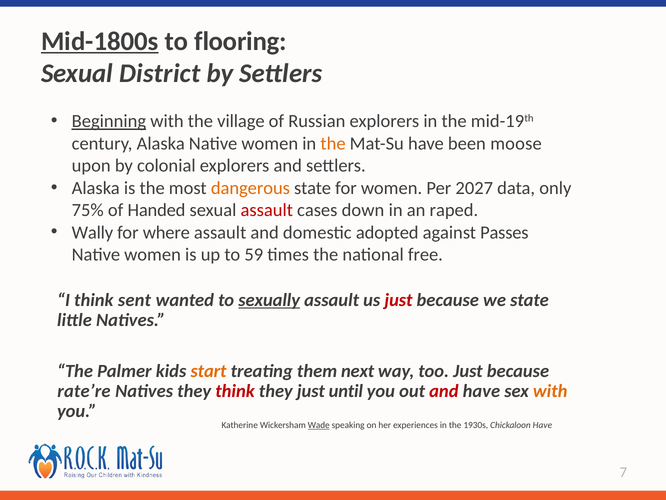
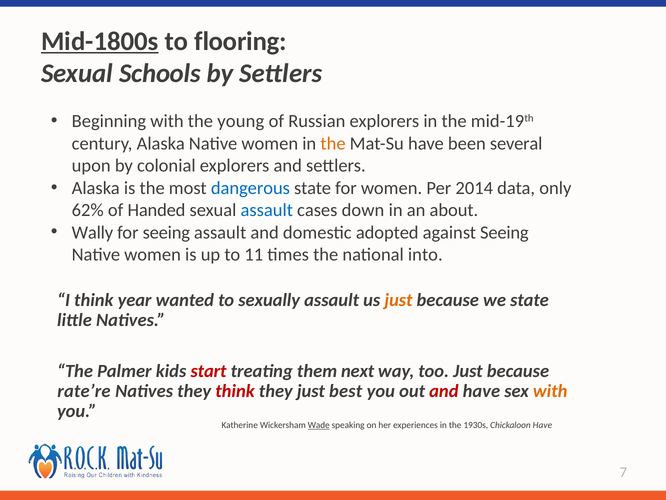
District: District -> Schools (160, 73)
Beginning underline: present -> none (109, 121)
village: village -> young (241, 121)
moose: moose -> several (516, 143)
dangerous colour: orange -> blue (250, 188)
2027: 2027 -> 2014 (474, 188)
75%: 75% -> 62% (88, 210)
assault colour: red -> blue (267, 210)
raped: raped -> about (454, 210)
for where: where -> seeing (166, 232)
against Passes: Passes -> Seeing (504, 232)
59: 59 -> 11 (254, 254)
free: free -> into (425, 254)
sent: sent -> year (135, 300)
sexually underline: present -> none (269, 300)
just colour: red -> orange (398, 300)
start colour: orange -> red (209, 371)
until: until -> best (346, 391)
